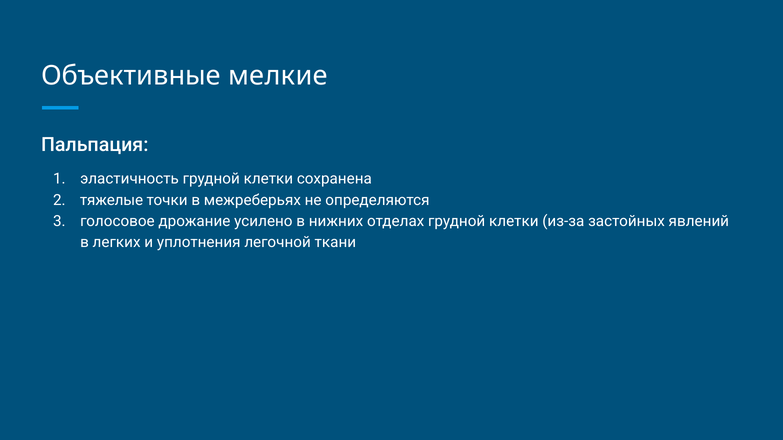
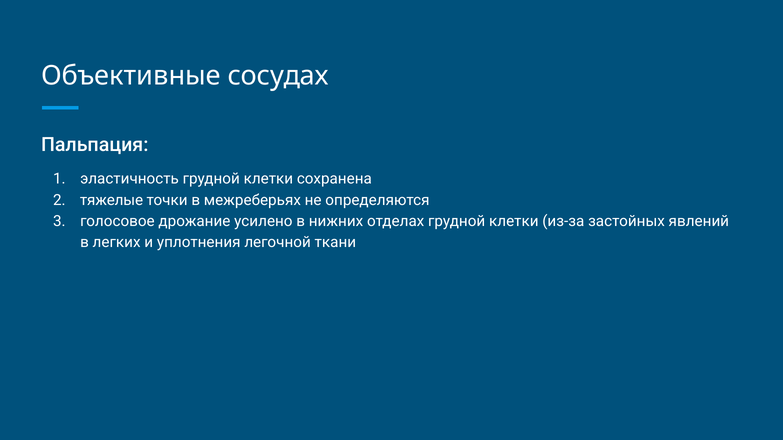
мелкие: мелкие -> сосудах (278, 76)
